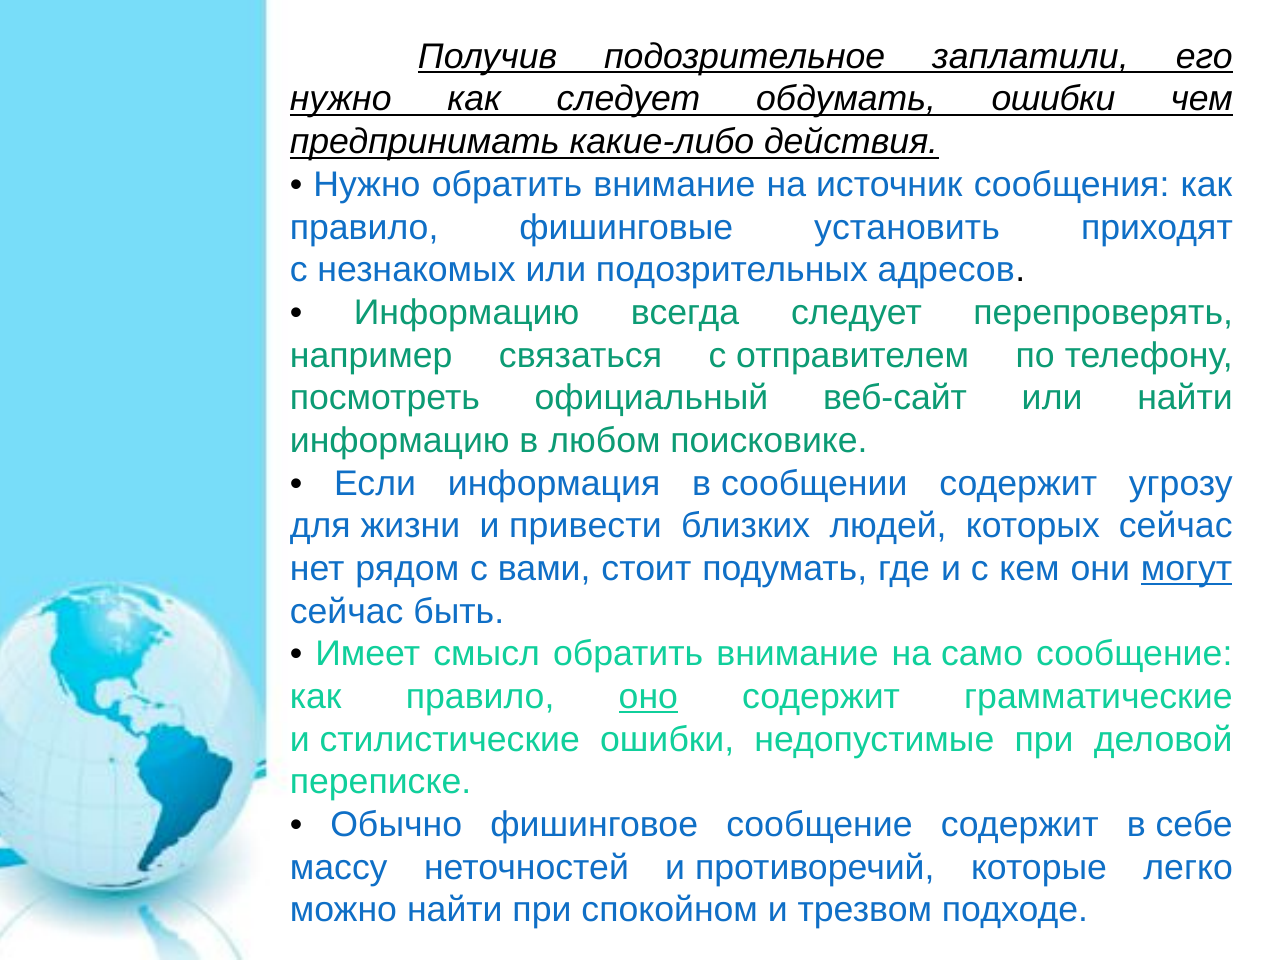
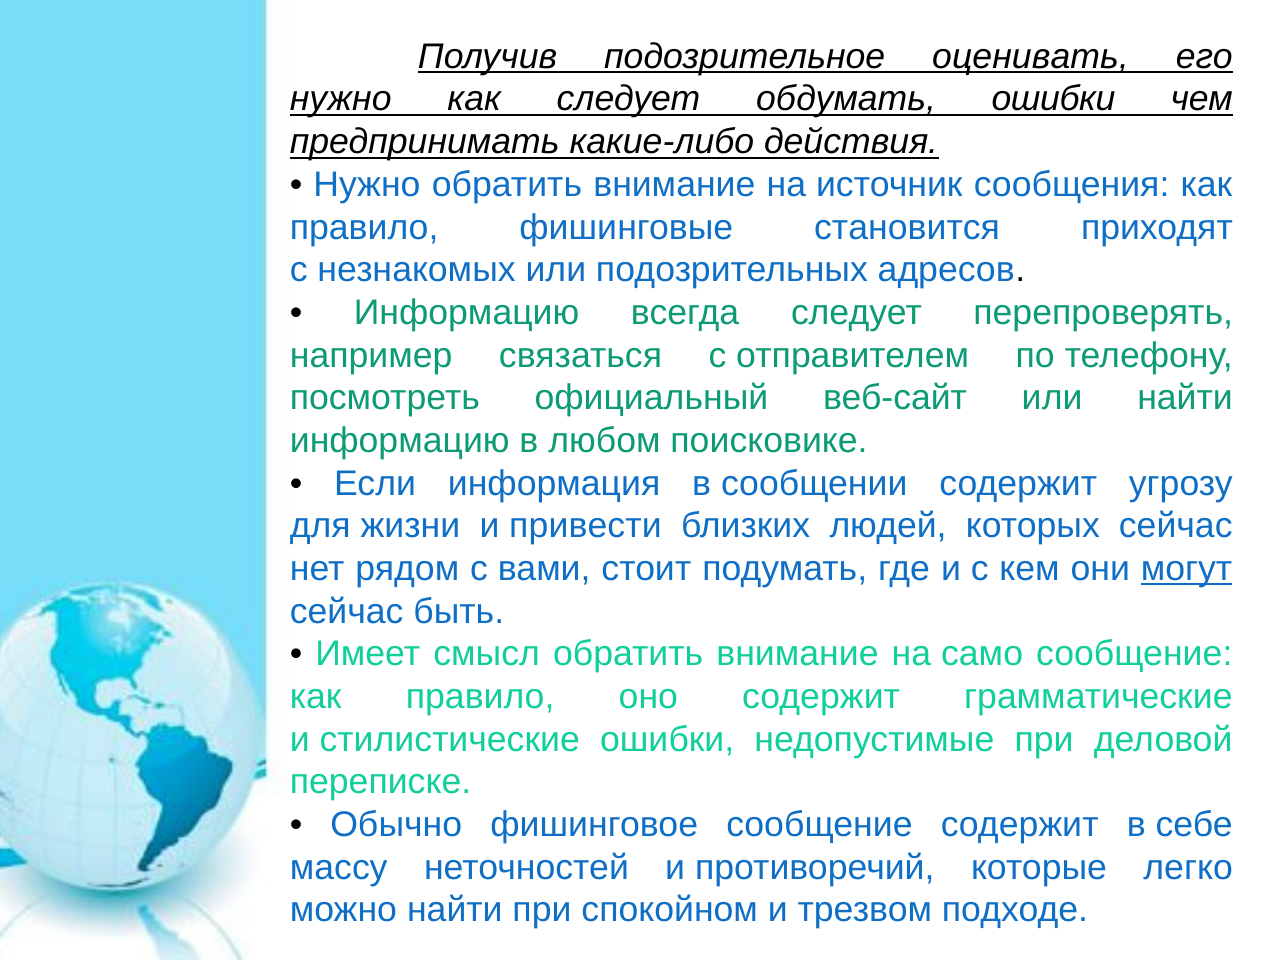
заплатили: заплатили -> оценивать (1030, 57)
установить: установить -> становится (907, 227)
оно underline: present -> none (648, 697)
